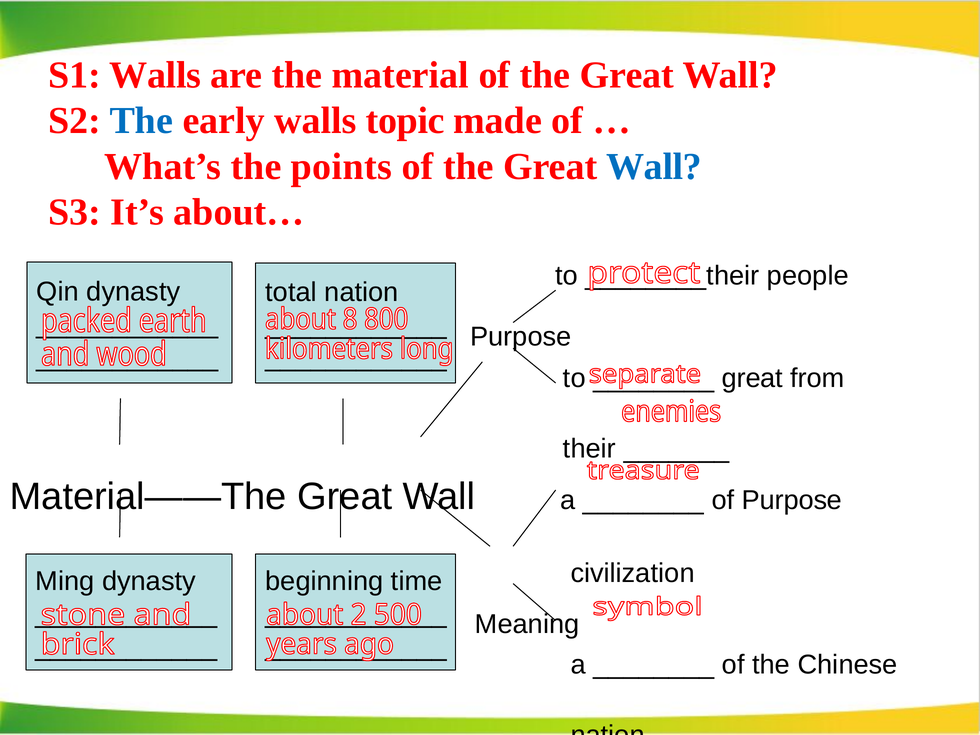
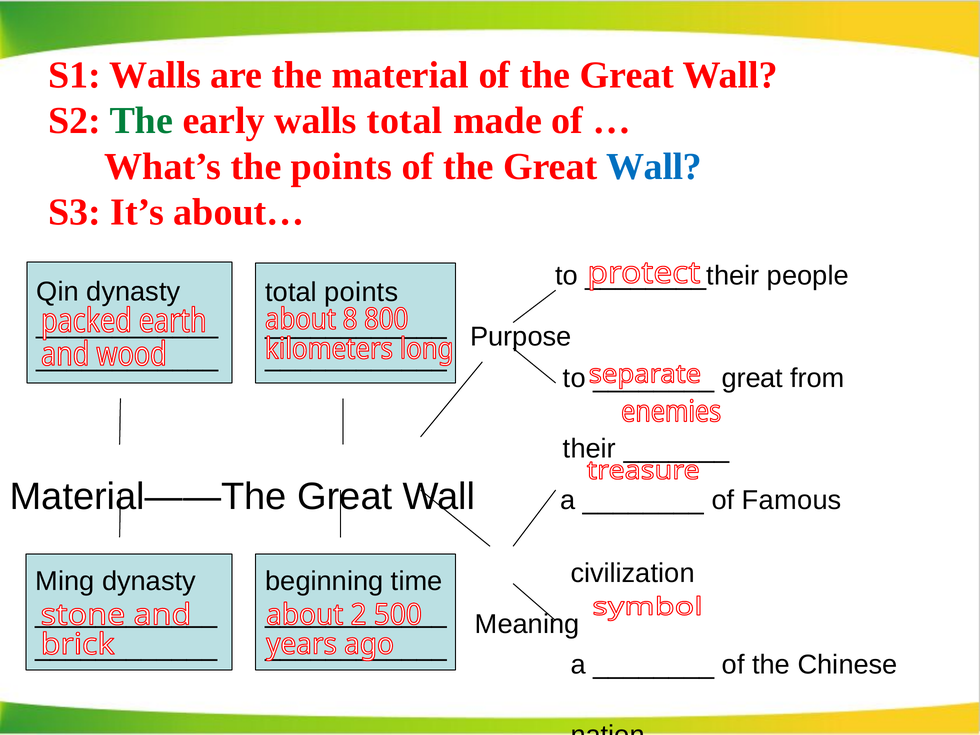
The colour: blue -> green (141, 121)
walls topic: topic -> total (405, 121)
total nation: nation -> points (361, 292)
of Purpose: Purpose -> Famous (792, 500)
